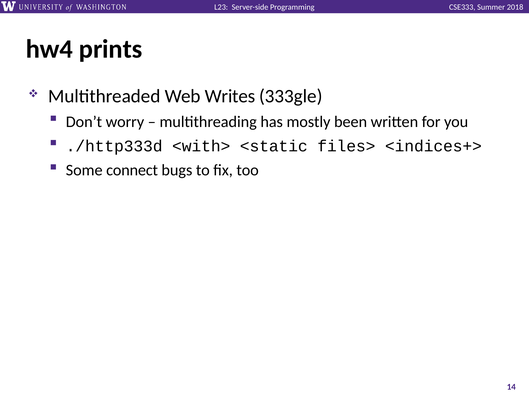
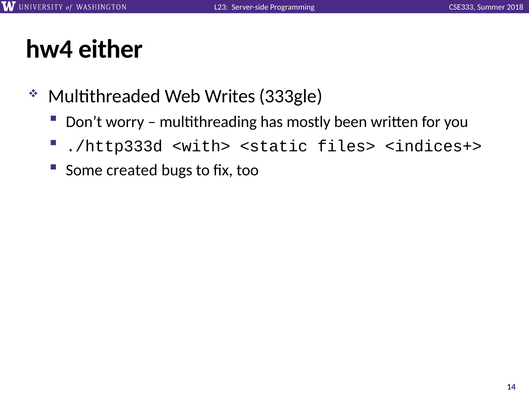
prints: prints -> either (111, 49)
connect: connect -> created (132, 170)
